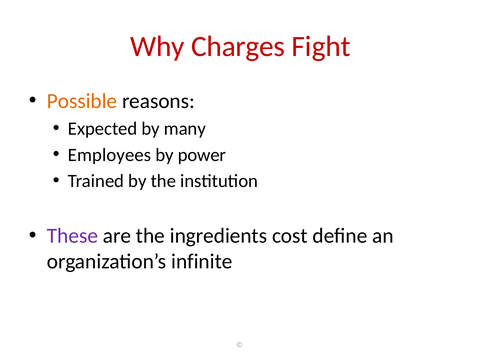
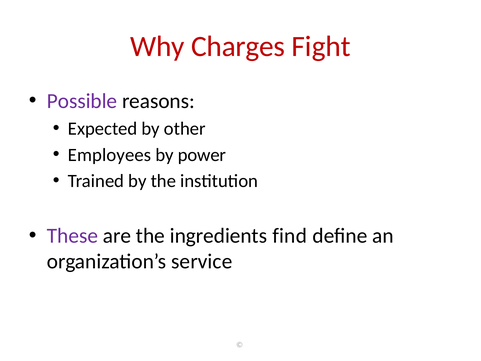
Possible colour: orange -> purple (82, 101)
many: many -> other (185, 129)
cost: cost -> find (290, 236)
infinite: infinite -> service (202, 261)
